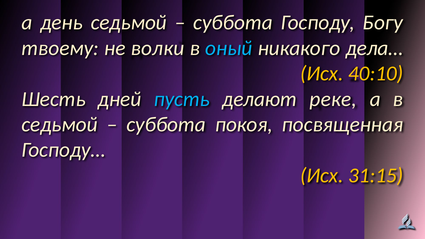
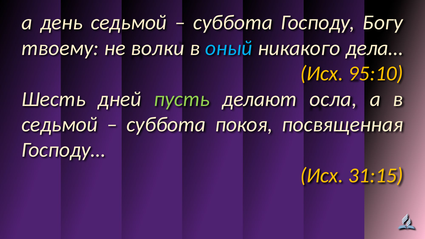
40:10: 40:10 -> 95:10 (376, 74)
пусть colour: light blue -> light green (182, 99)
реке: реке -> осла (333, 99)
